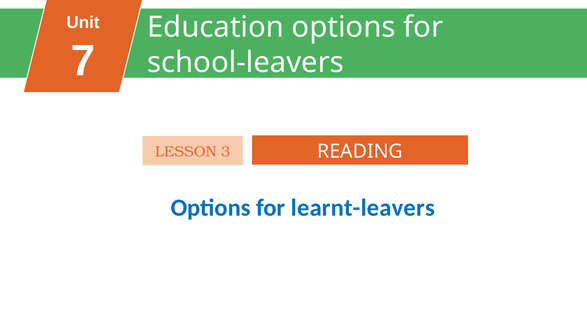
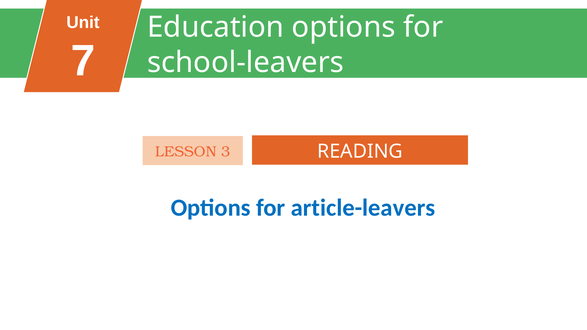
learnt-leavers: learnt-leavers -> article-leavers (363, 208)
